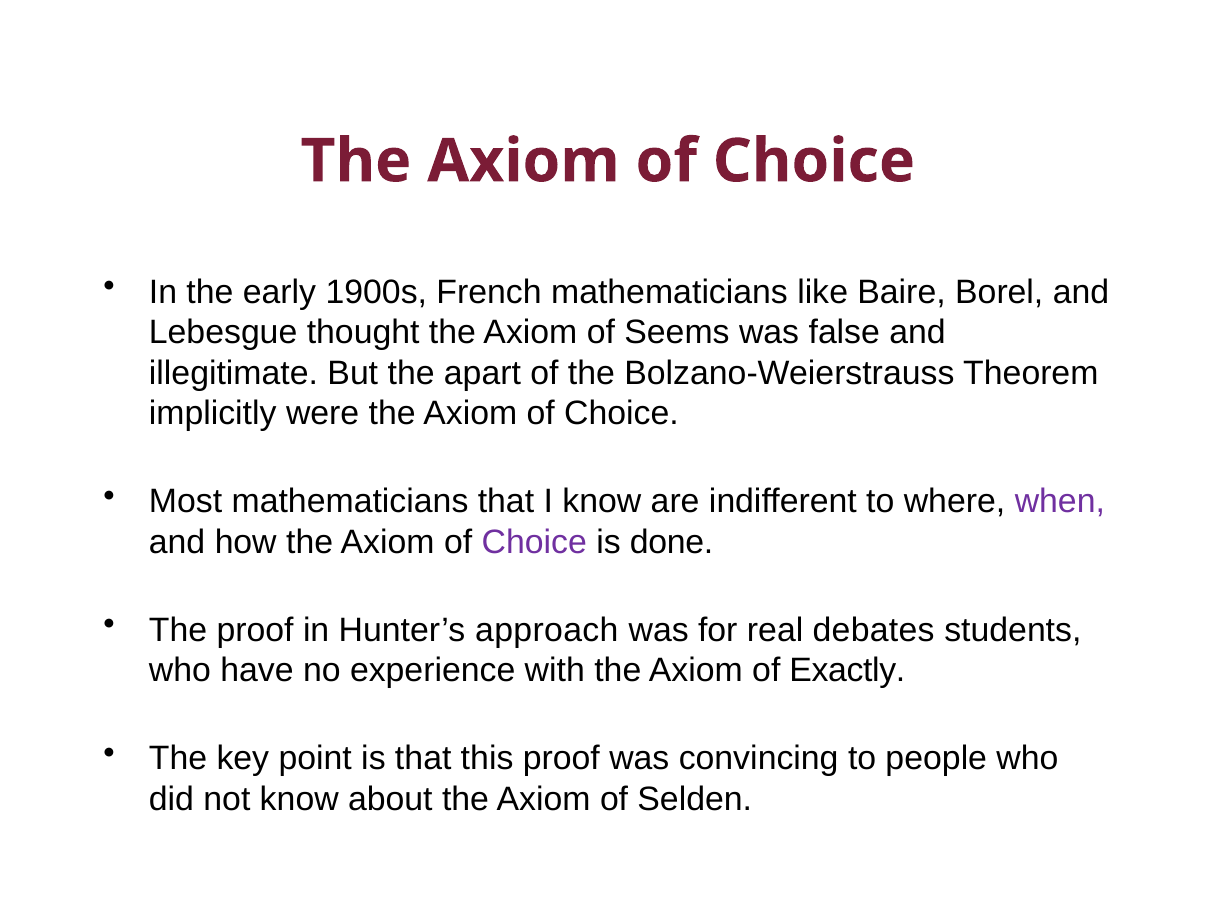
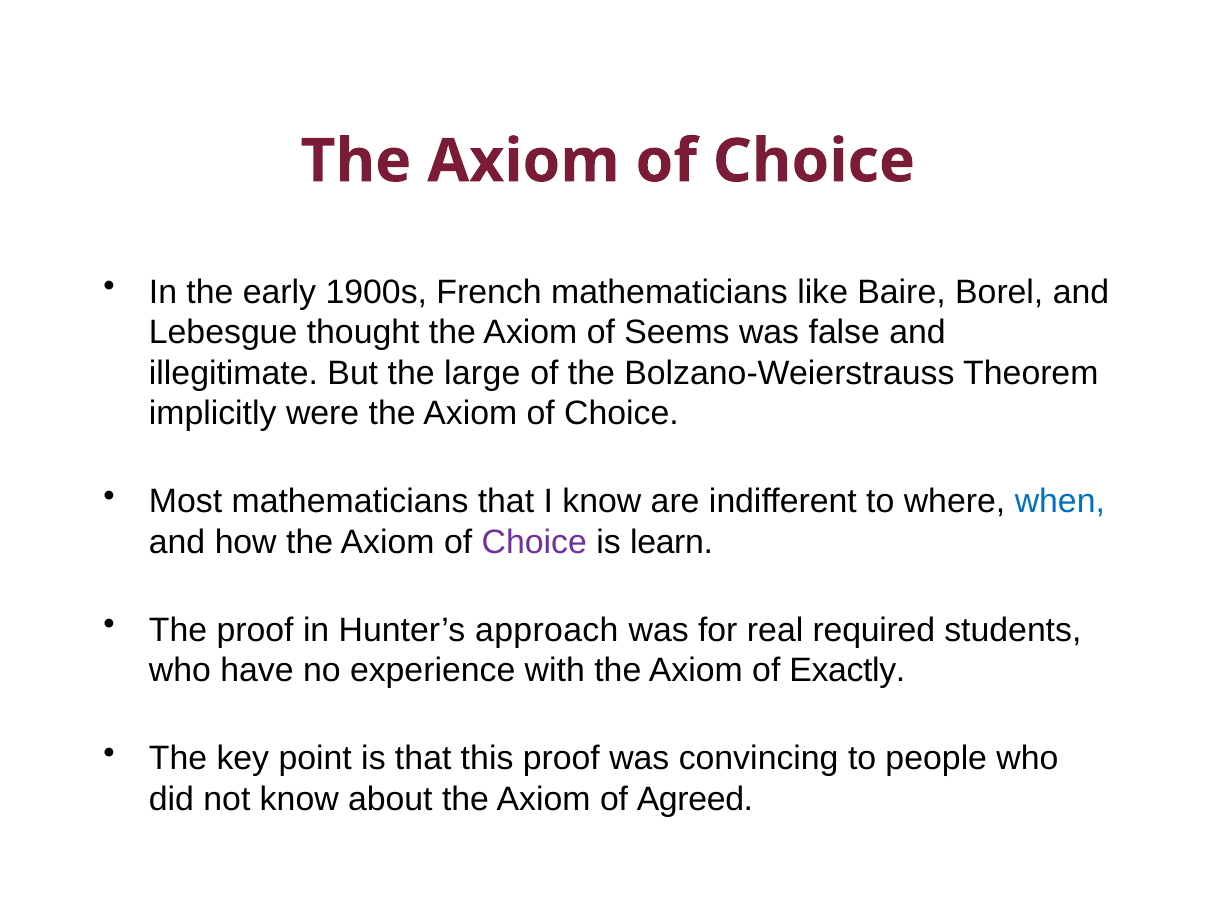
apart: apart -> large (482, 373)
when colour: purple -> blue (1060, 502)
done: done -> learn (672, 542)
debates: debates -> required (874, 630)
Selden: Selden -> Agreed (695, 799)
